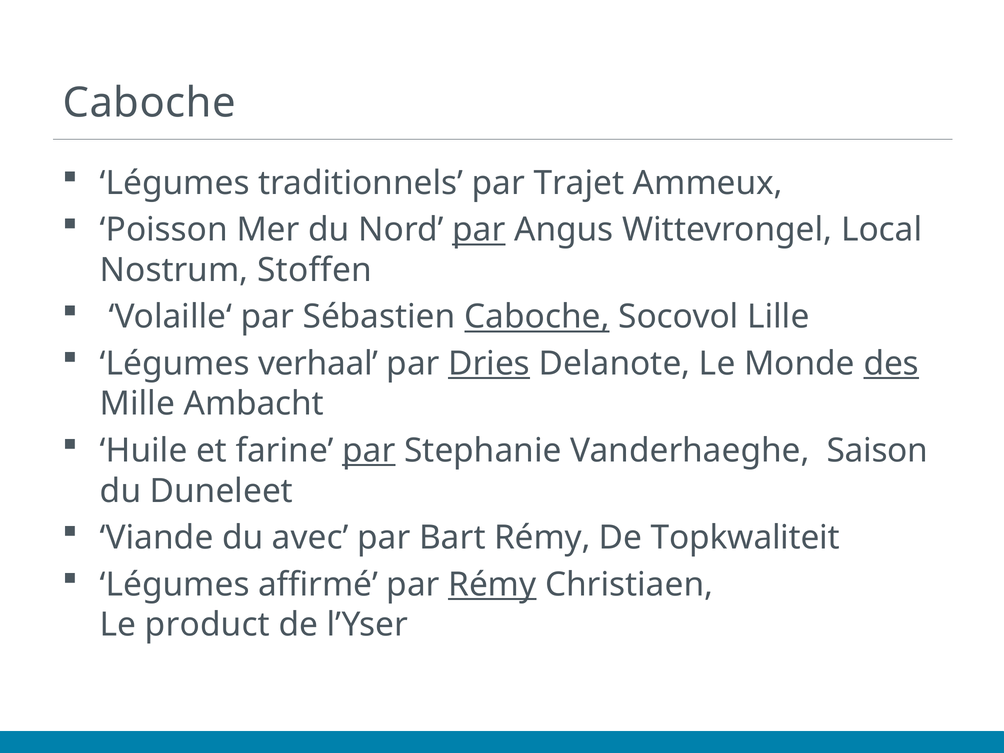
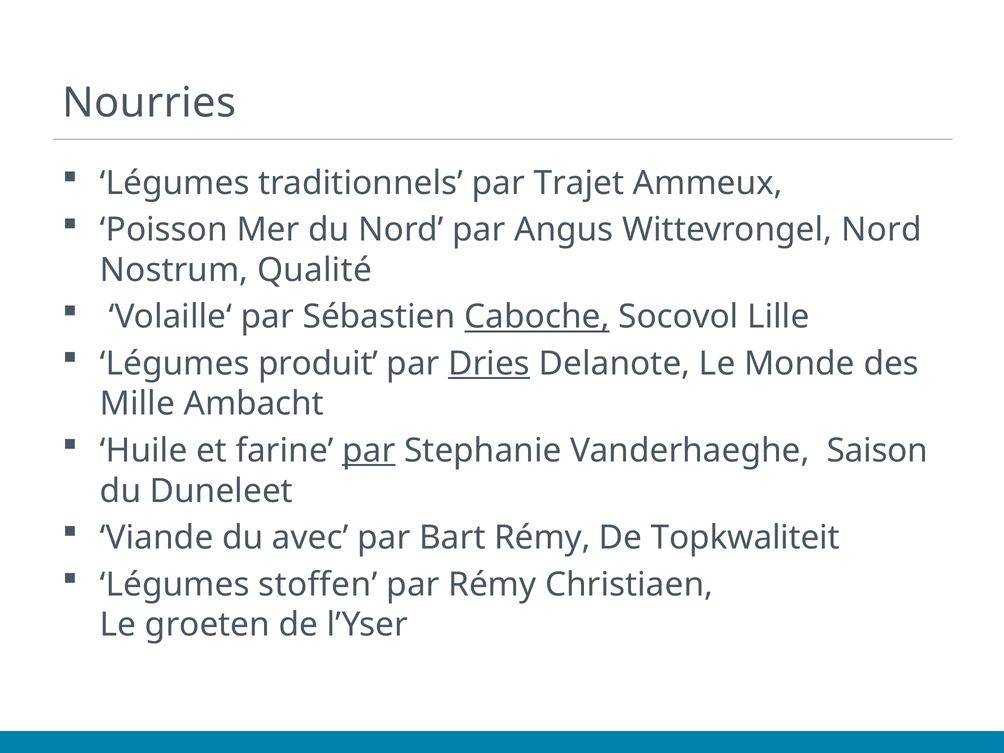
Caboche: Caboche -> Nourries (149, 103)
par underline: present -> none (479, 230)
Wittevrongel Local: Local -> Nord (882, 230)
Stoffen: Stoffen -> Qualité (314, 270)
verhaal: verhaal -> produit (318, 364)
des underline: present -> none (891, 364)
affirmé: affirmé -> stoffen (318, 585)
Rémy underline: present -> none (492, 585)
product: product -> groeten (207, 625)
